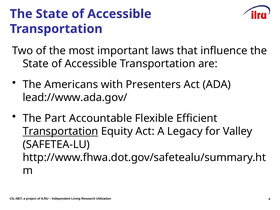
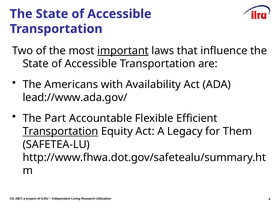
important underline: none -> present (123, 51)
Presenters: Presenters -> Availability (153, 84)
Valley: Valley -> Them (238, 131)
